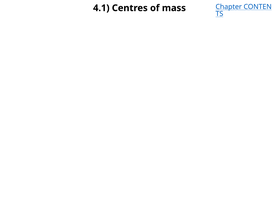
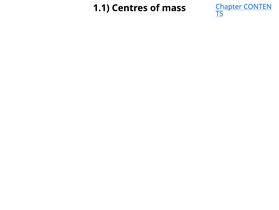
4.1: 4.1 -> 1.1 (101, 8)
